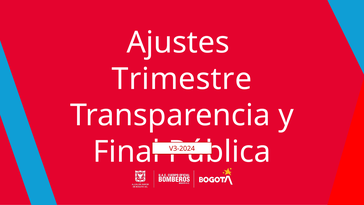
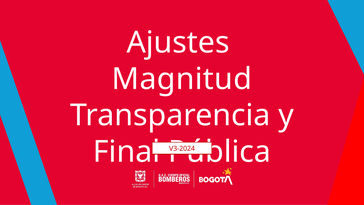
Trimestre: Trimestre -> Magnitud (182, 79)
